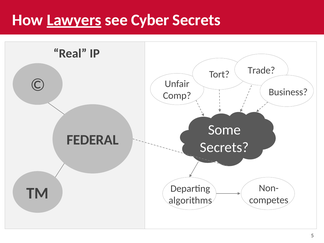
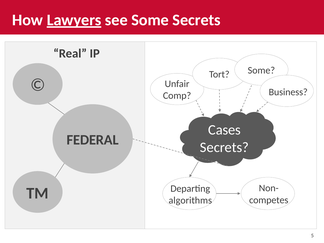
see Cyber: Cyber -> Some (150, 20)
Tort Trade: Trade -> Some (261, 70)
Some: Some -> Cases (224, 130)
